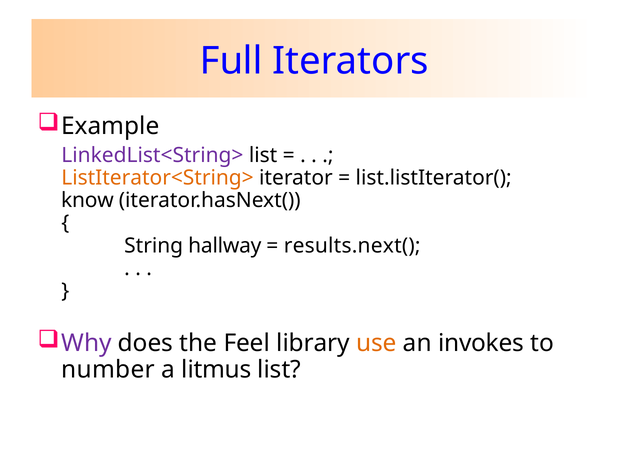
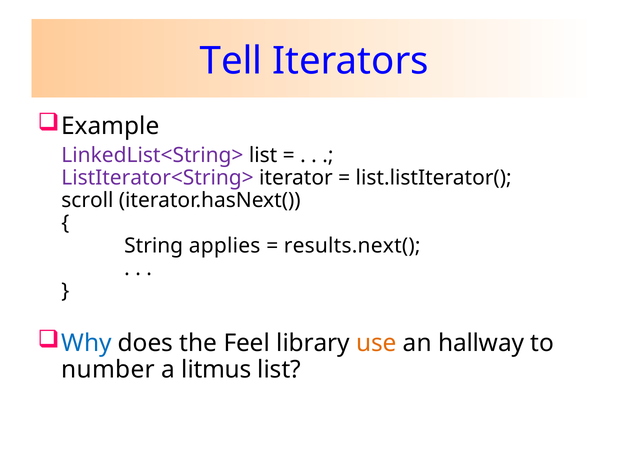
Full: Full -> Tell (231, 61)
ListIterator<String> colour: orange -> purple (158, 178)
know: know -> scroll (87, 200)
hallway: hallway -> applies (225, 246)
Why colour: purple -> blue (86, 343)
invokes: invokes -> hallway (481, 343)
